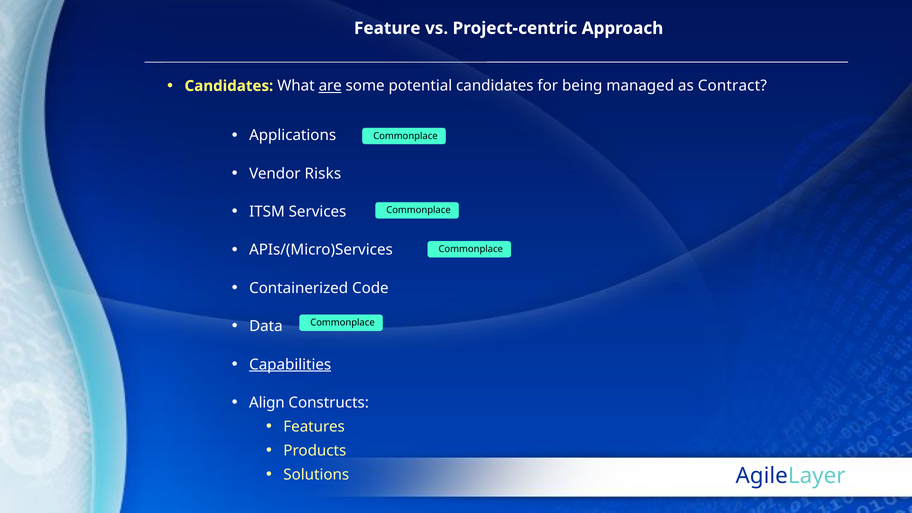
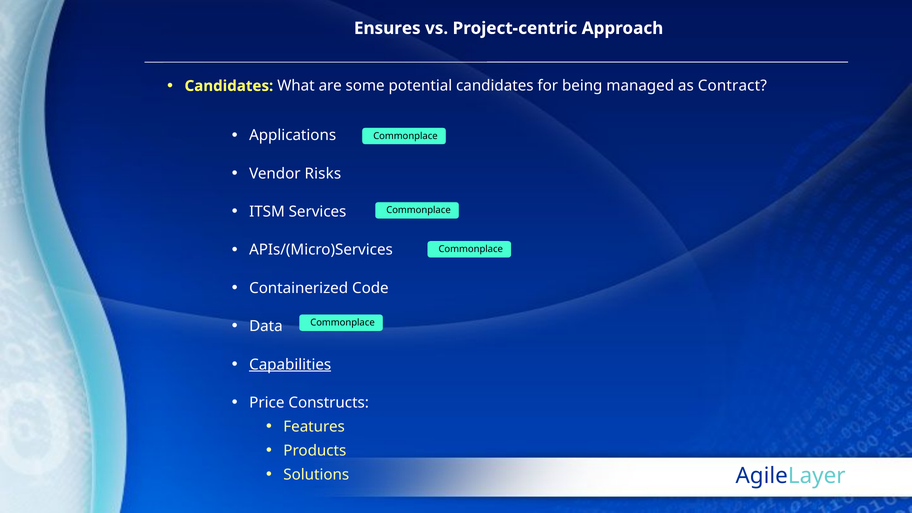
Feature: Feature -> Ensures (387, 28)
are underline: present -> none (330, 86)
Align: Align -> Price (267, 403)
